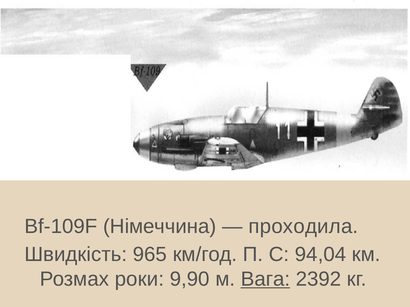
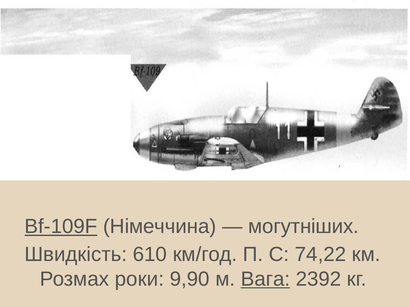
Bf-109F underline: none -> present (61, 227)
проходила: проходила -> могутніших (304, 227)
965: 965 -> 610 (150, 255)
94,04: 94,04 -> 74,22 (321, 255)
